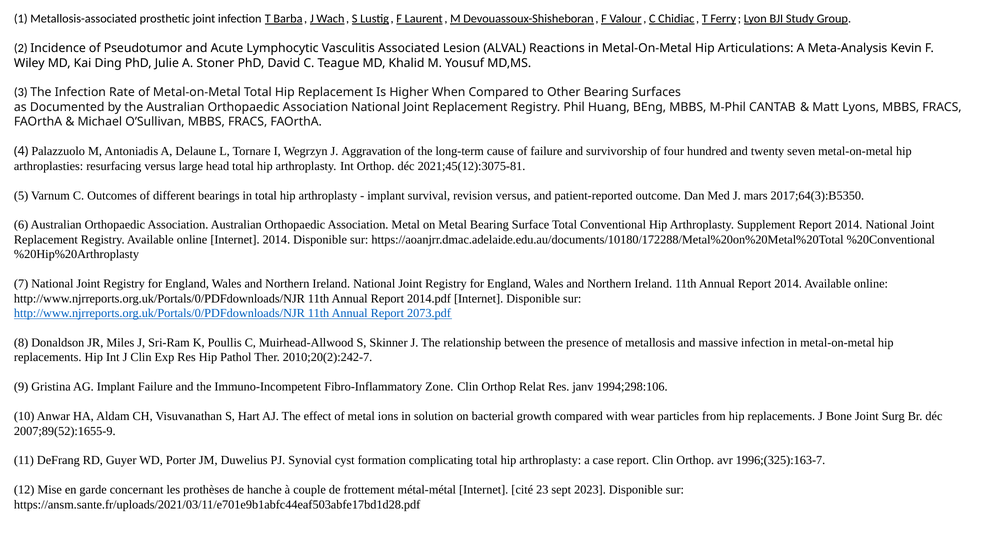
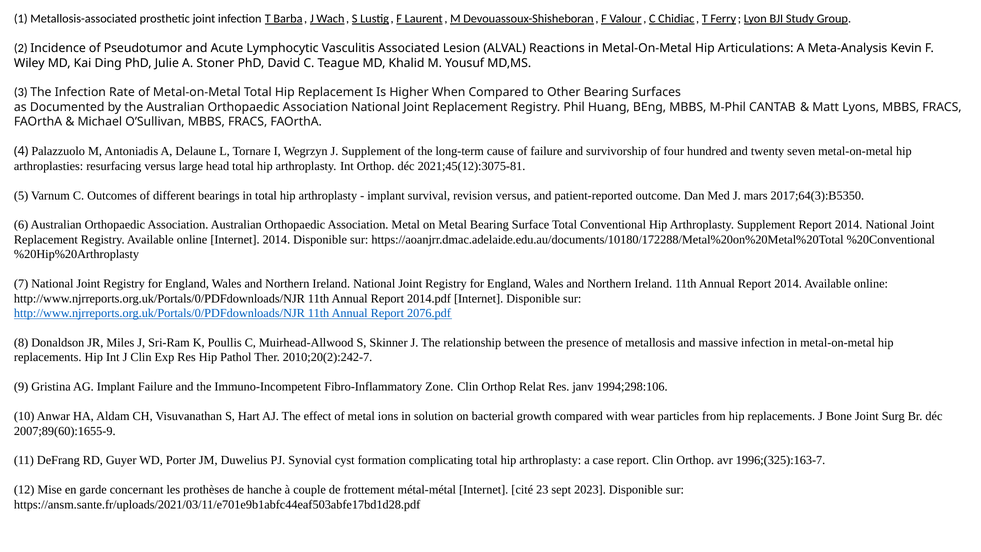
J Aggravation: Aggravation -> Supplement (371, 151)
2073.pdf: 2073.pdf -> 2076.pdf (429, 313)
2007;89(52):1655‑9: 2007;89(52):1655‑9 -> 2007;89(60):1655‑9 (65, 431)
